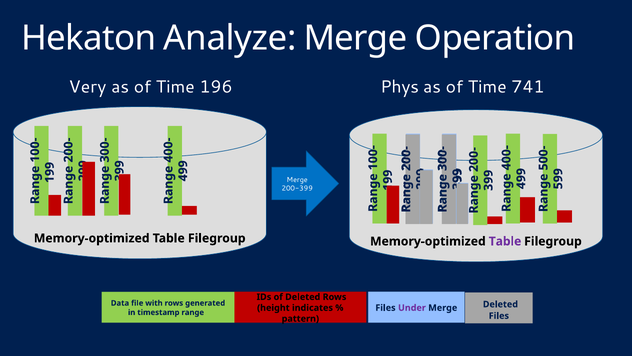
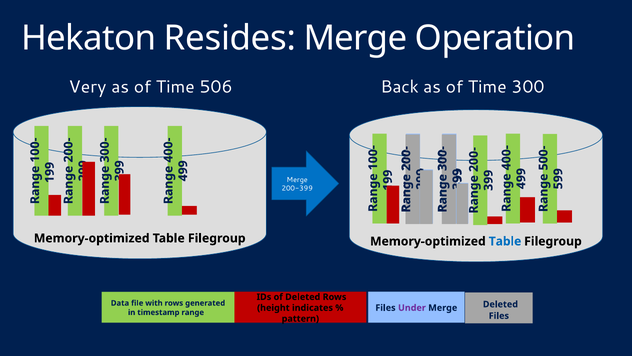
Analyze: Analyze -> Resides (230, 38)
196: 196 -> 506 (216, 87)
Phys: Phys -> Back (400, 87)
741: 741 -> 300 (528, 87)
Table colour: purple -> blue (505, 241)
